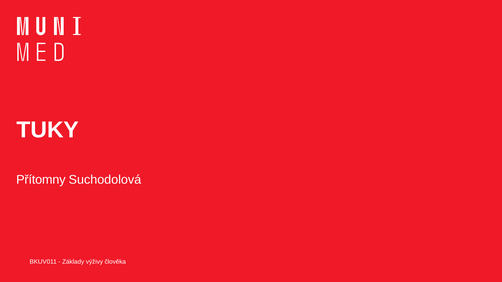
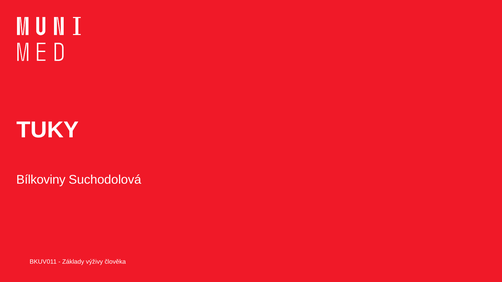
Přítomny: Přítomny -> Bílkoviny (41, 180)
